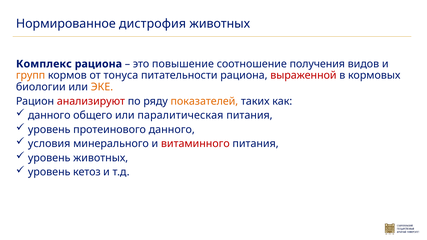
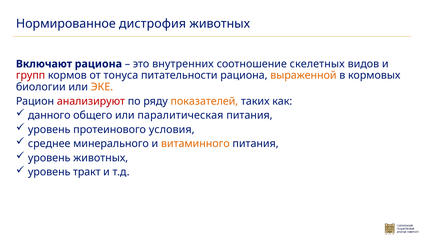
Комплекс: Комплекс -> Включают (44, 64)
повышение: повышение -> внутренних (183, 64)
получения: получения -> скелетных (317, 64)
групп colour: orange -> red (31, 76)
выраженной colour: red -> orange (303, 76)
протеинового данного: данного -> условия (172, 130)
условия: условия -> среднее (49, 144)
витаминного colour: red -> orange (195, 144)
кетоз: кетоз -> тракт (87, 172)
